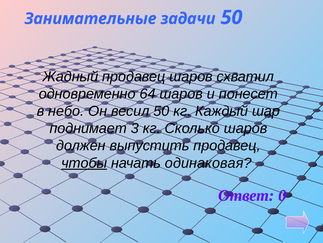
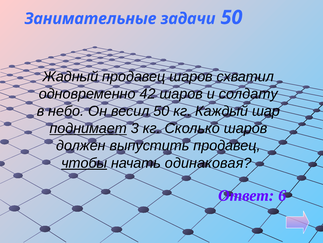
64: 64 -> 42 (147, 94)
понесет: понесет -> солдату (248, 94)
поднимает underline: none -> present (88, 128)
0: 0 -> 6 (282, 195)
